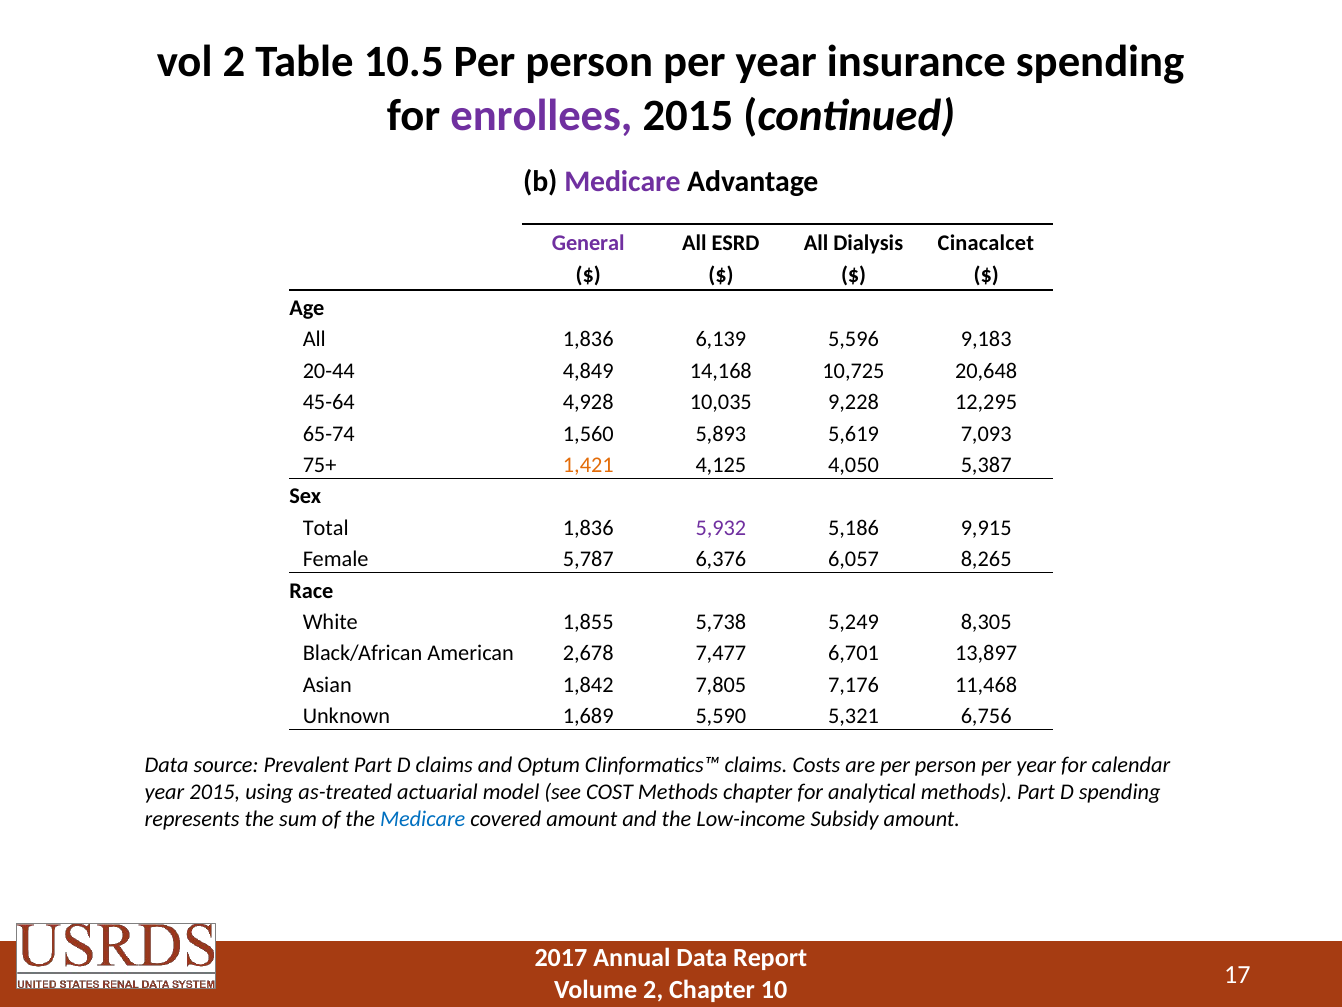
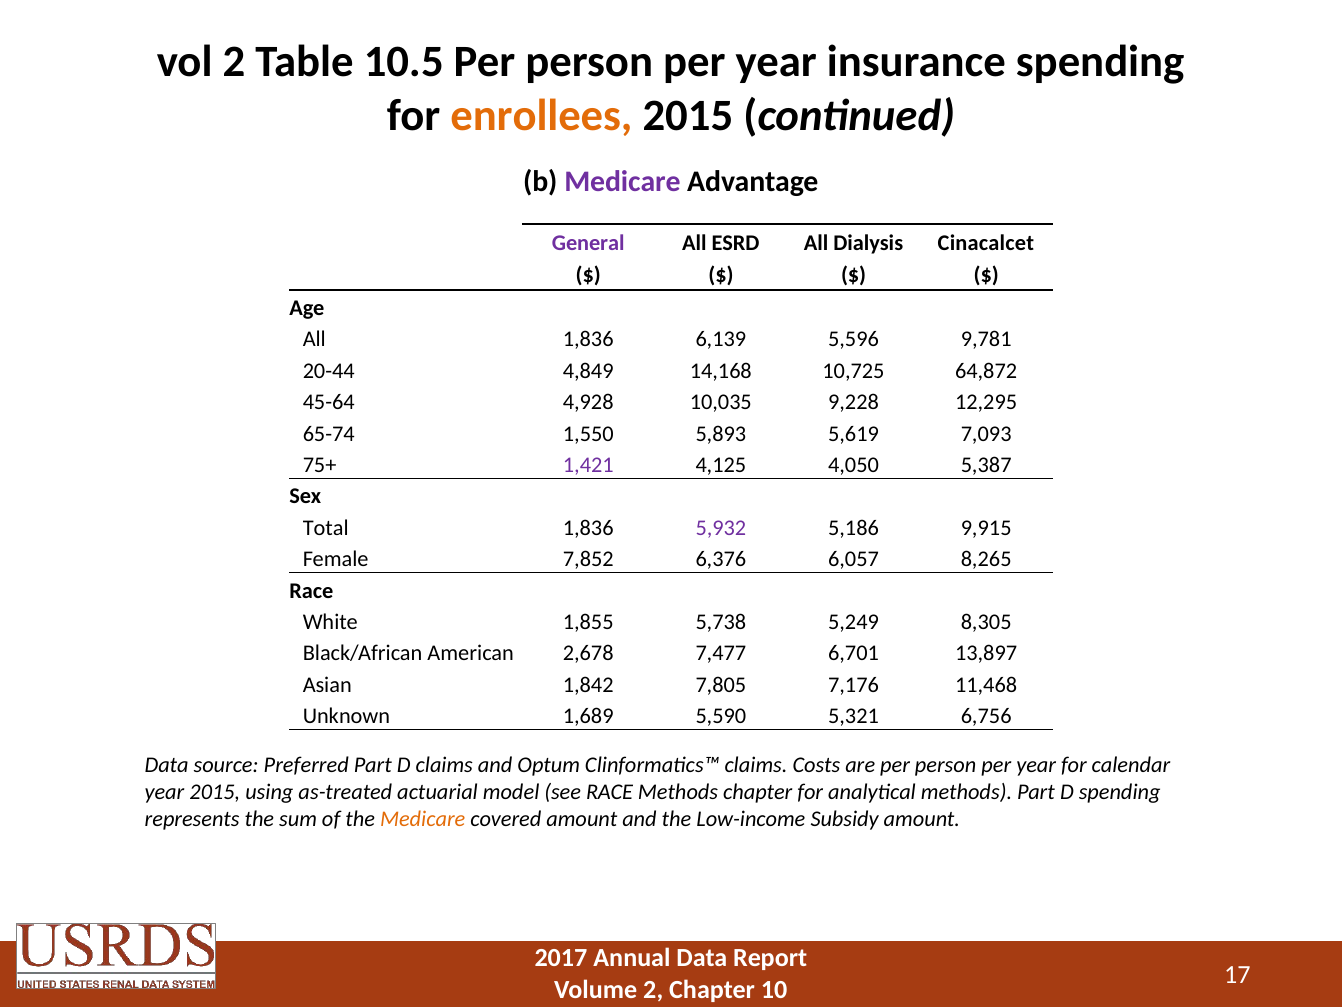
enrollees colour: purple -> orange (541, 116)
9,183: 9,183 -> 9,781 (986, 339)
20,648: 20,648 -> 64,872 (986, 371)
1,560: 1,560 -> 1,550 (588, 433)
1,421 colour: orange -> purple (588, 465)
5,787: 5,787 -> 7,852 (588, 559)
Prevalent: Prevalent -> Preferred (306, 765)
see COST: COST -> RACE (610, 792)
Medicare colour: blue -> orange (423, 819)
